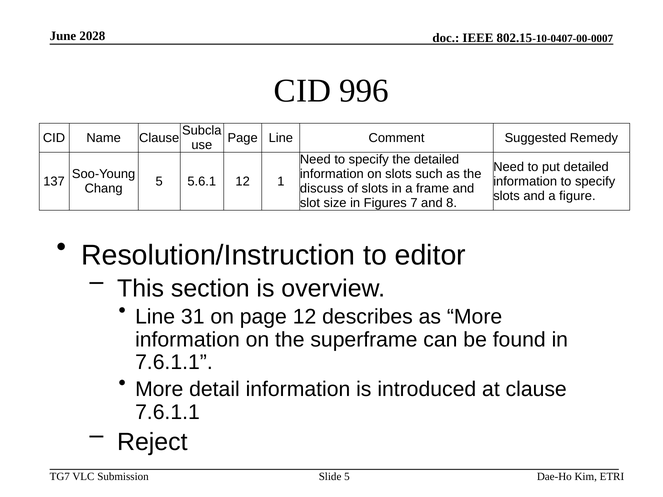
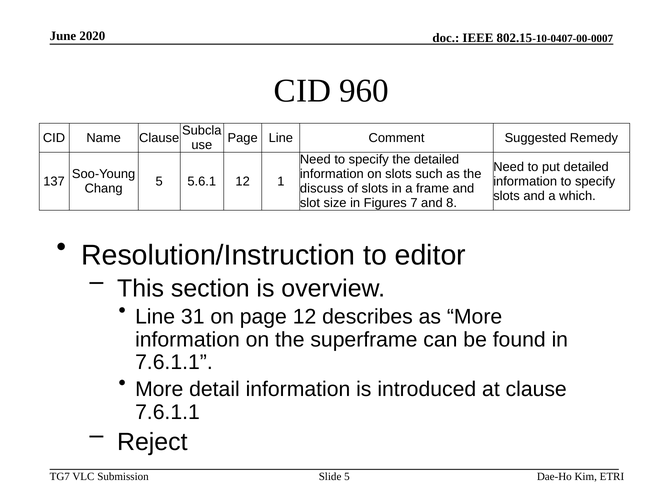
2028: 2028 -> 2020 (92, 36)
996: 996 -> 960 (364, 91)
figure: figure -> which (578, 196)
